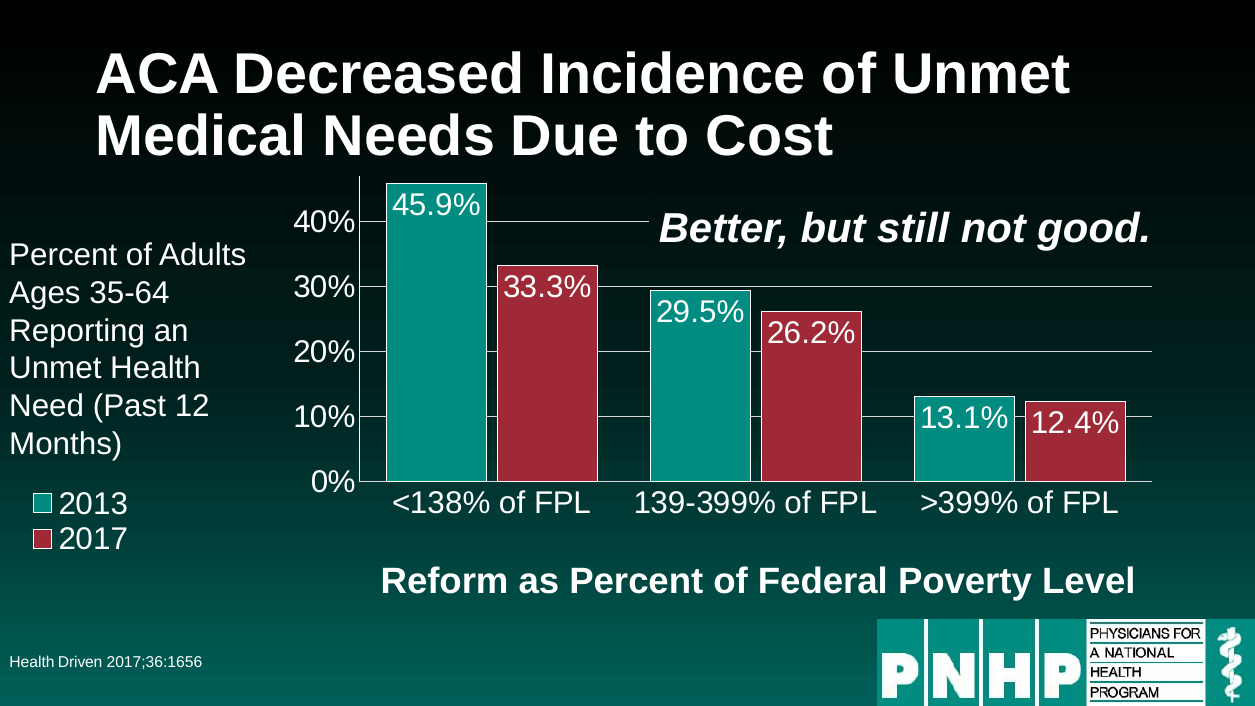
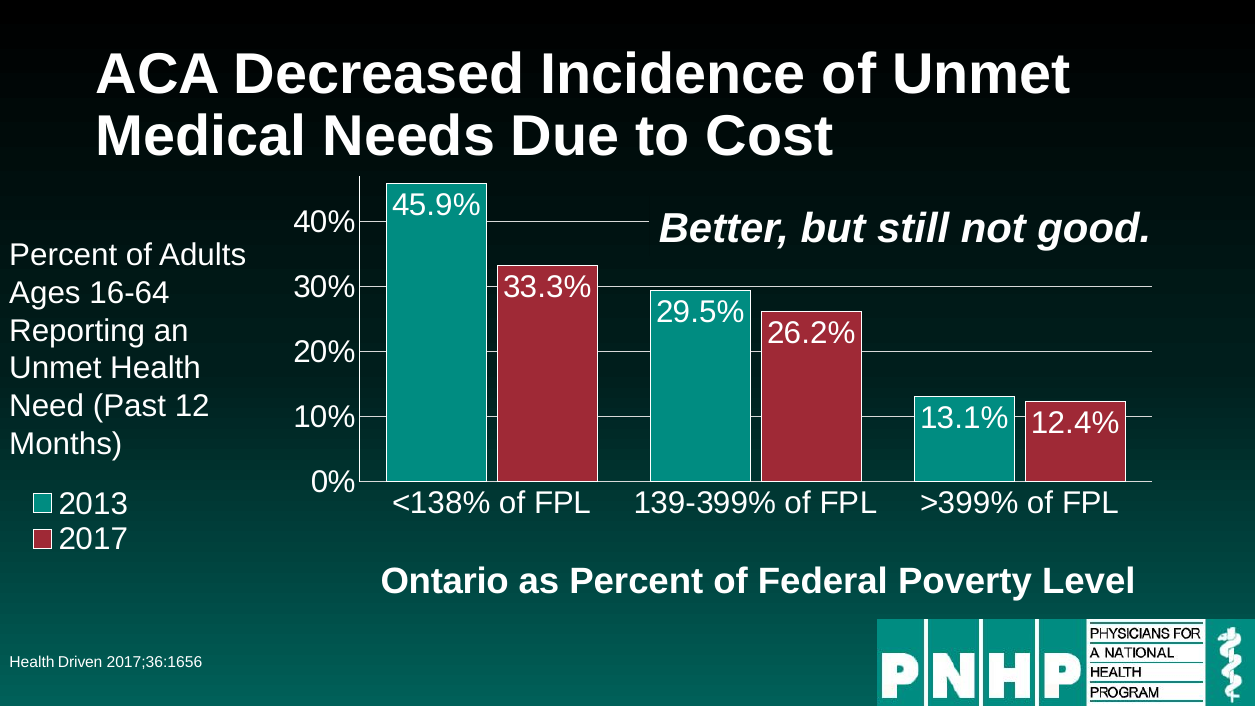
35-64: 35-64 -> 16-64 (129, 293)
Reform: Reform -> Ontario (445, 581)
